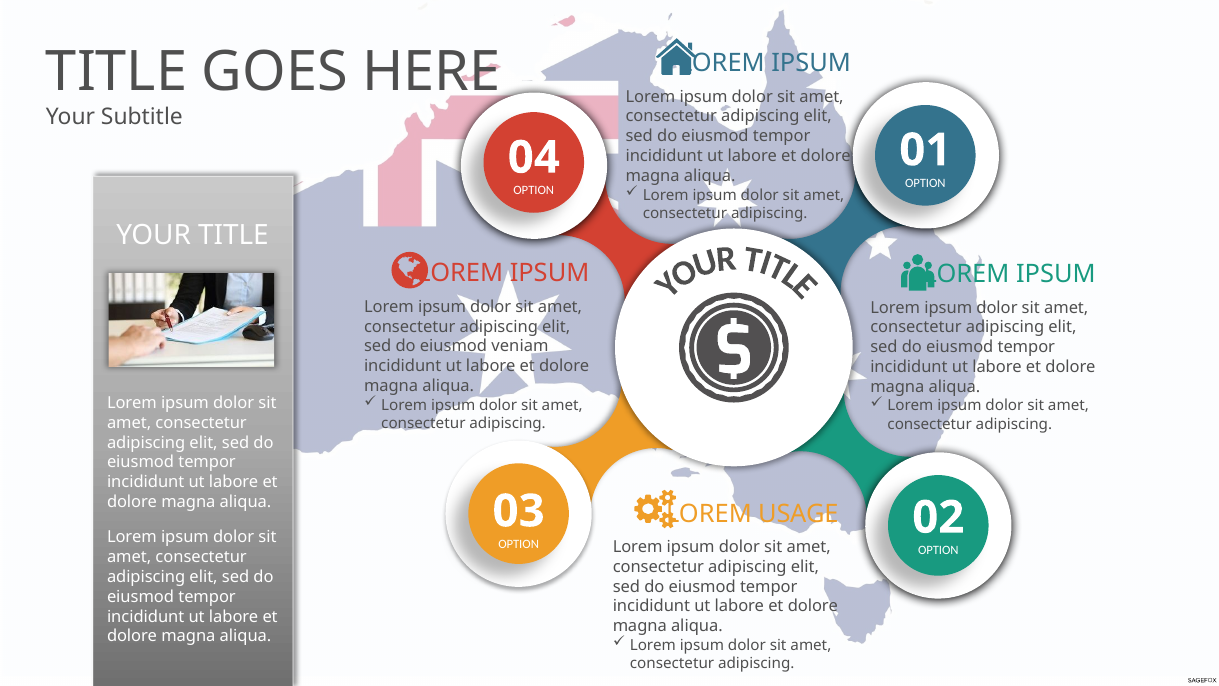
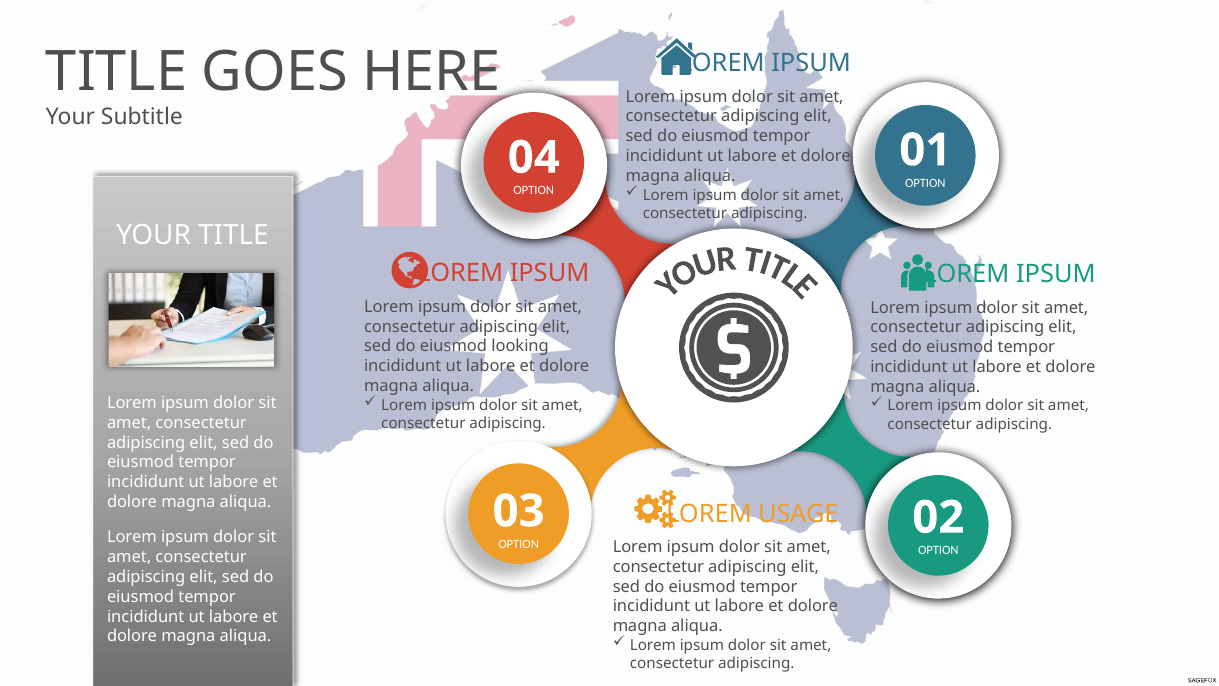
veniam: veniam -> looking (520, 346)
